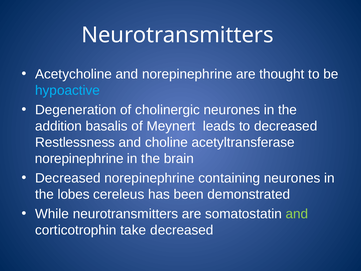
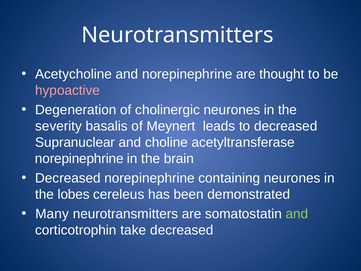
hypoactive colour: light blue -> pink (68, 90)
addition: addition -> severity (59, 126)
Restlessness: Restlessness -> Supranuclear (75, 142)
While: While -> Many (52, 214)
